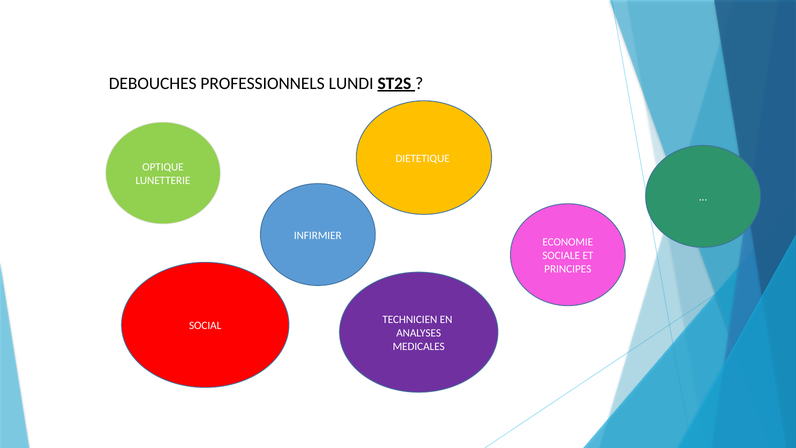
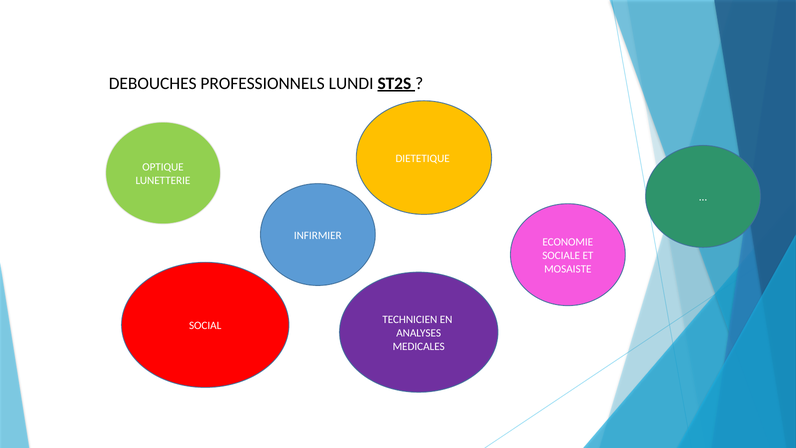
PRINCIPES: PRINCIPES -> MOSAISTE (568, 269)
